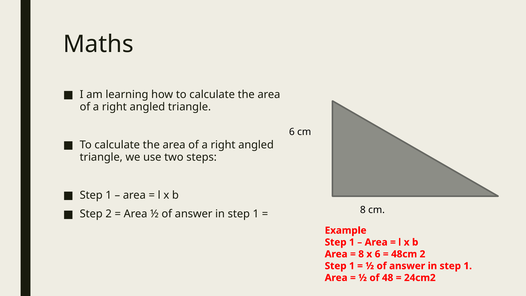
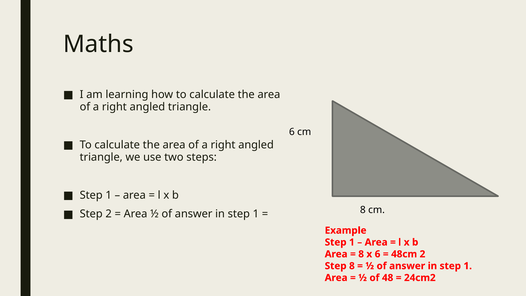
1: 1 -> 8 (352, 266)
